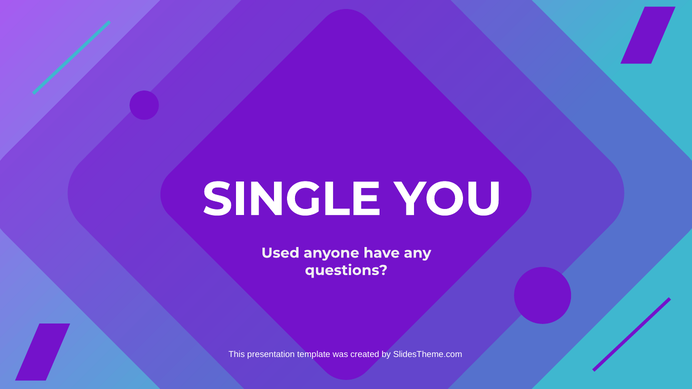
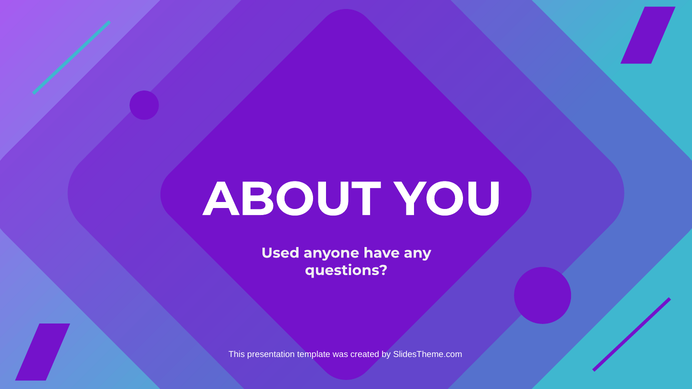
SINGLE: SINGLE -> ABOUT (292, 199)
